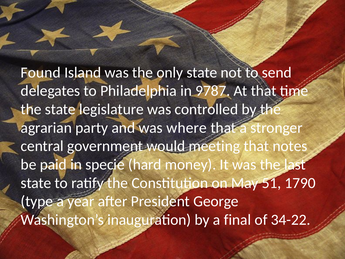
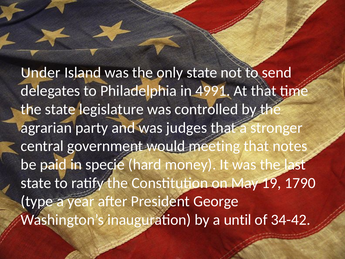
Found: Found -> Under (41, 72)
9787: 9787 -> 4991 (213, 91)
where: where -> judges (187, 128)
51: 51 -> 19 (271, 183)
final: final -> until (238, 220)
34-22: 34-22 -> 34-42 (291, 220)
